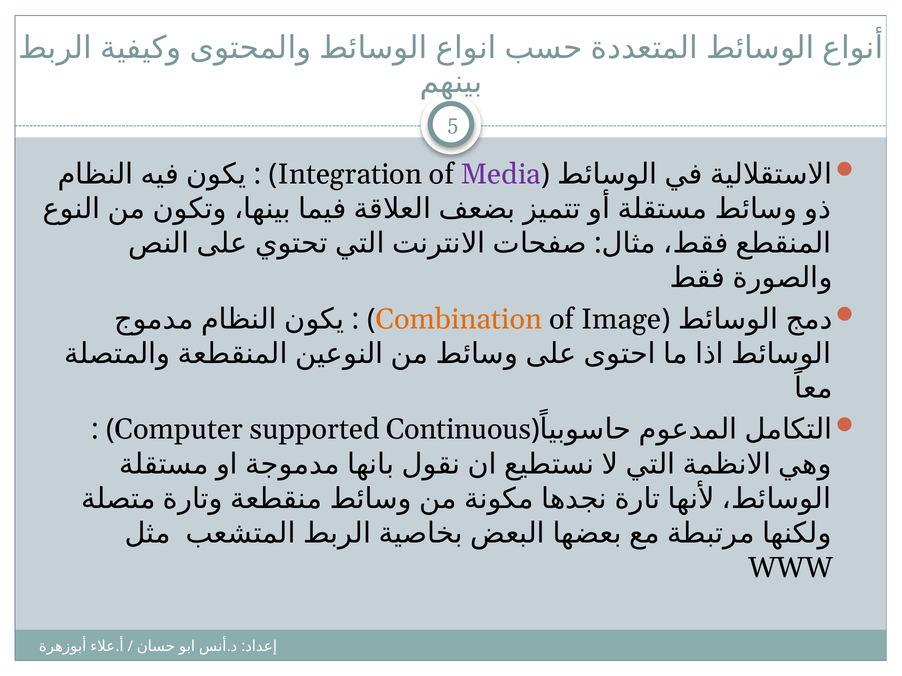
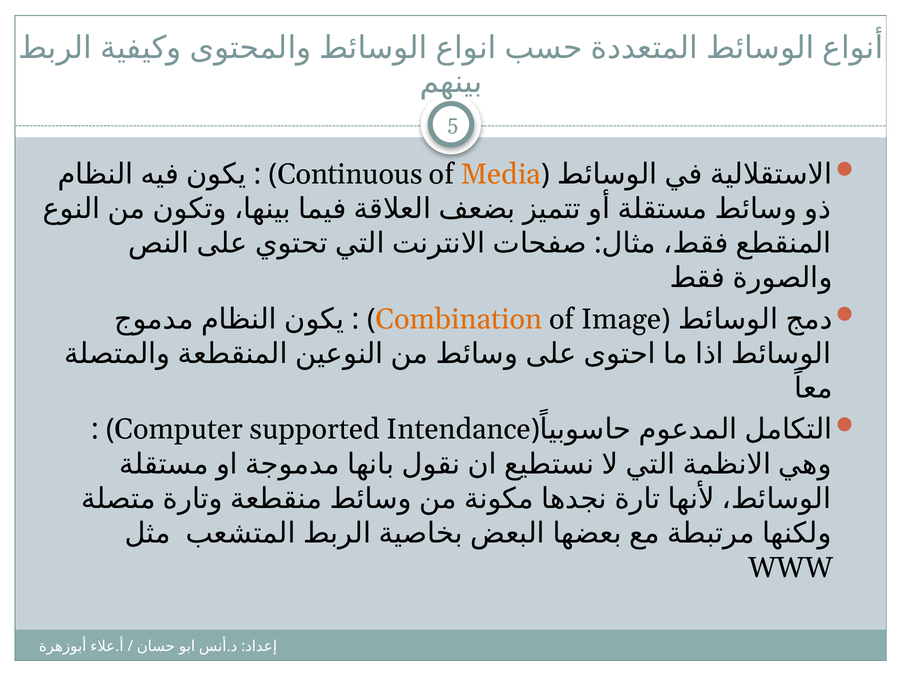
Integration: Integration -> Continuous (350, 174)
Media colour: purple -> orange (501, 174)
Continuous: Continuous -> Intendance (459, 430)
